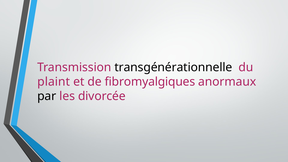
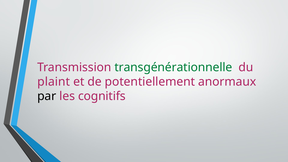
transgénérationnelle colour: black -> green (173, 67)
fibromyalgiques: fibromyalgiques -> potentiellement (150, 82)
divorcée: divorcée -> cognitifs (102, 96)
